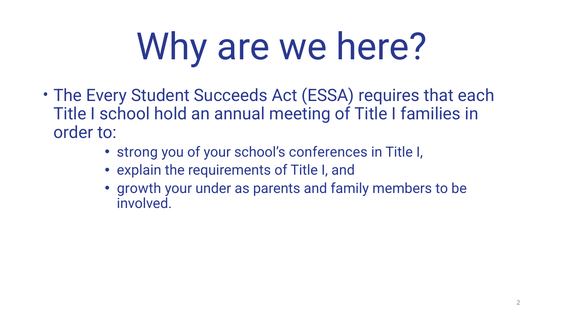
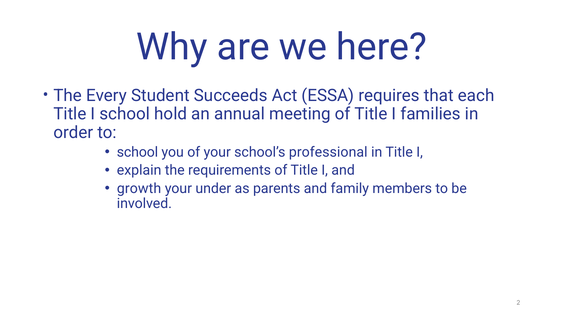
strong: strong -> school (137, 152)
conferences: conferences -> professional (328, 152)
